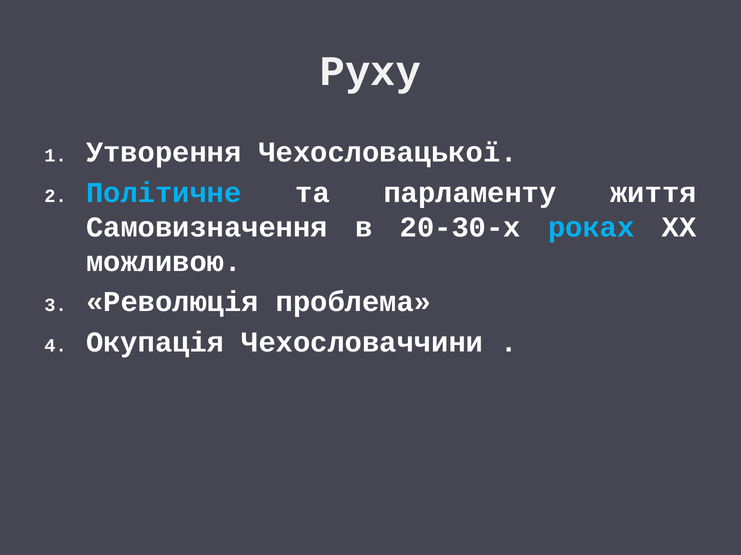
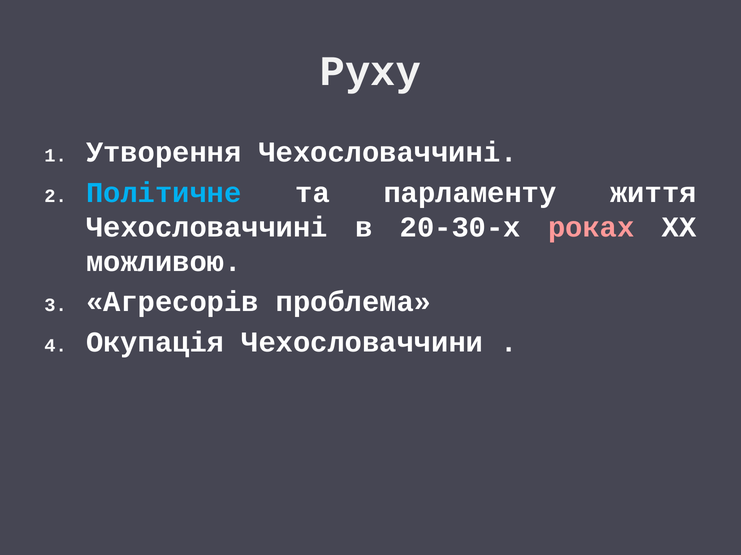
Утворення Чехословацької: Чехословацької -> Чехословаччині (388, 153)
Самовизначення: Самовизначення -> Чехословаччині (207, 227)
роках colour: light blue -> pink (591, 227)
Революція: Революція -> Агресорів (172, 302)
